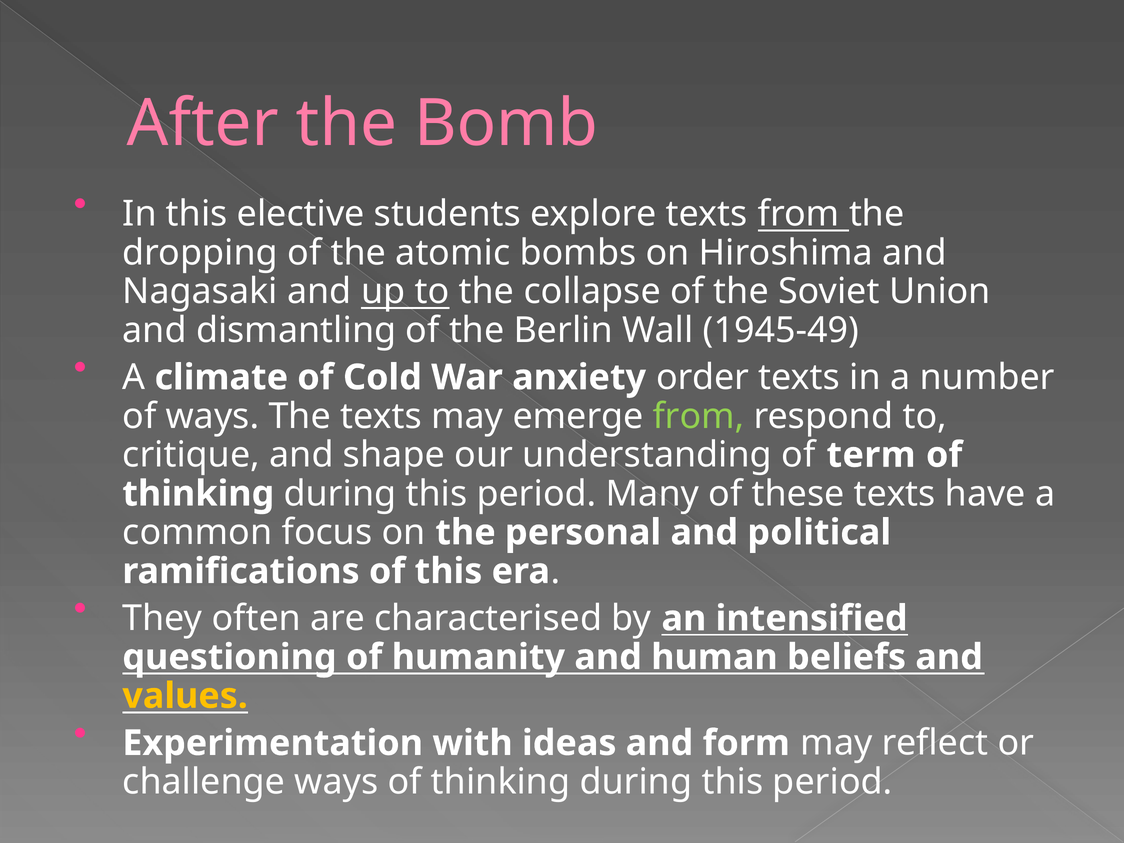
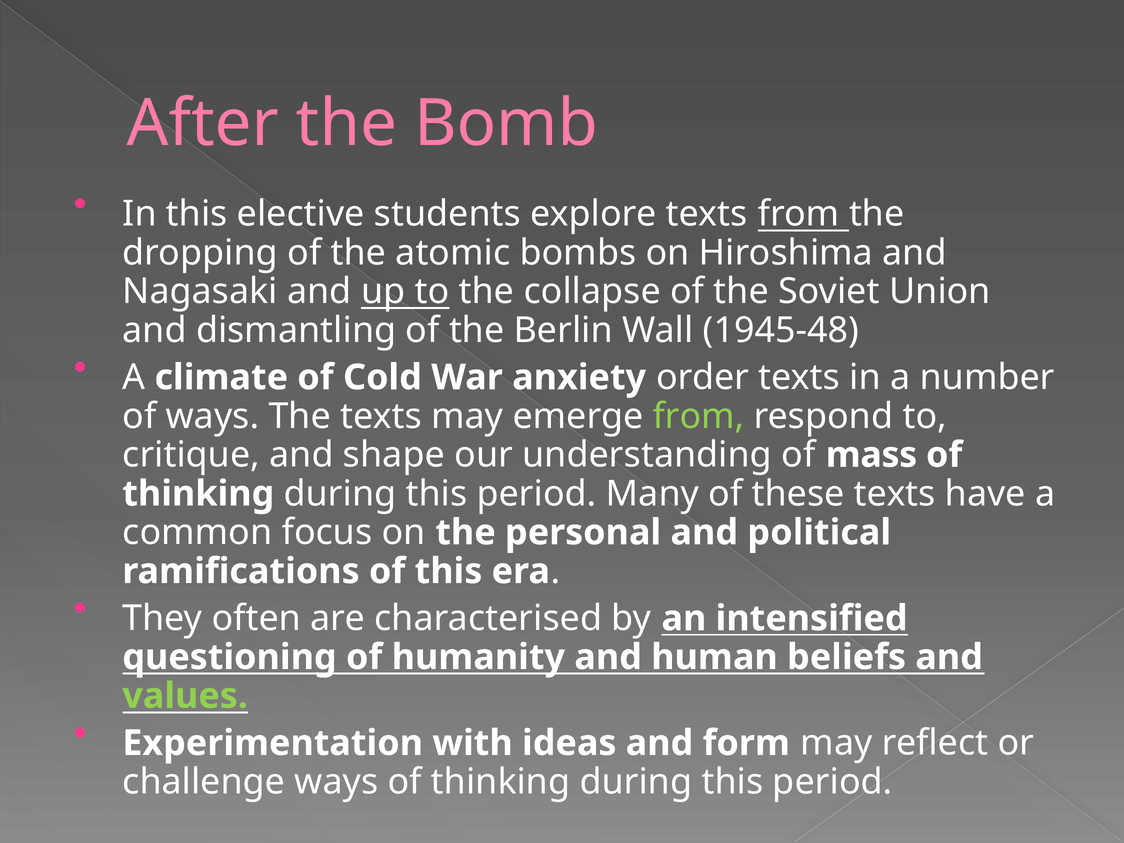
1945-49: 1945-49 -> 1945-48 (781, 330)
term: term -> mass (871, 455)
values colour: yellow -> light green (185, 696)
